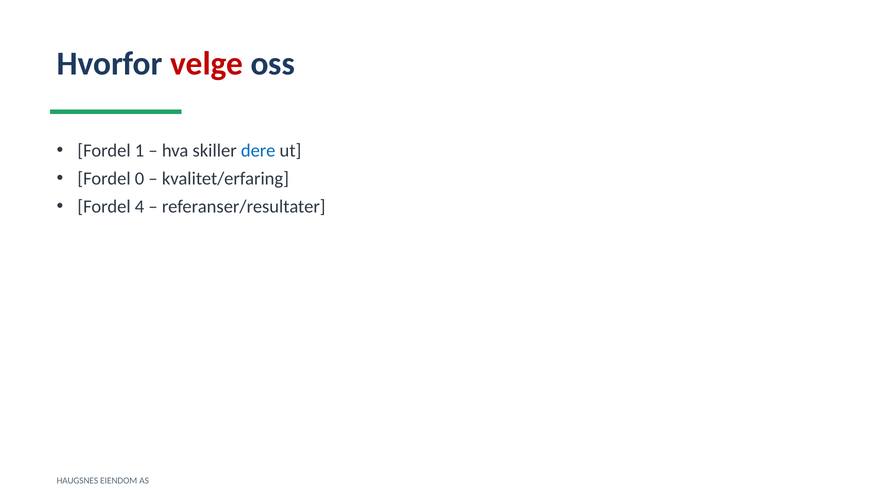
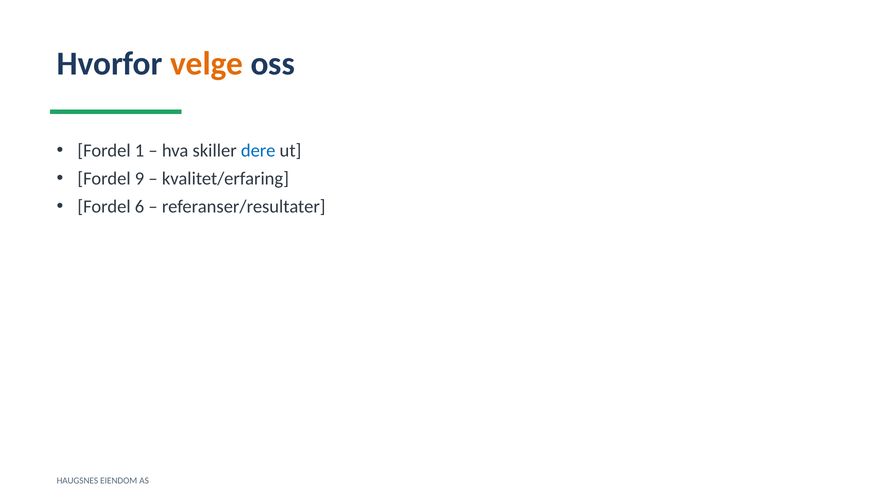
velge colour: red -> orange (207, 64)
0: 0 -> 9 (140, 179)
4: 4 -> 6 (140, 206)
